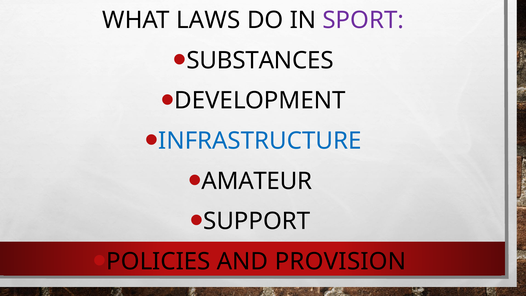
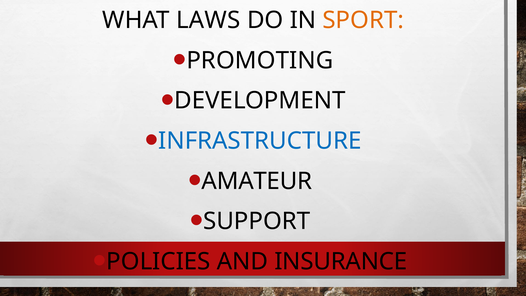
SPORT colour: purple -> orange (363, 20)
SUBSTANCES: SUBSTANCES -> PROMOTING (260, 60)
PROVISION: PROVISION -> INSURANCE (341, 261)
